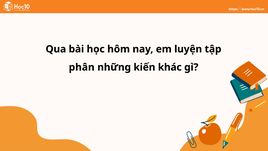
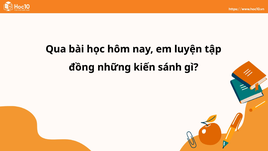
phân: phân -> đồng (82, 67)
khác: khác -> sánh (170, 67)
